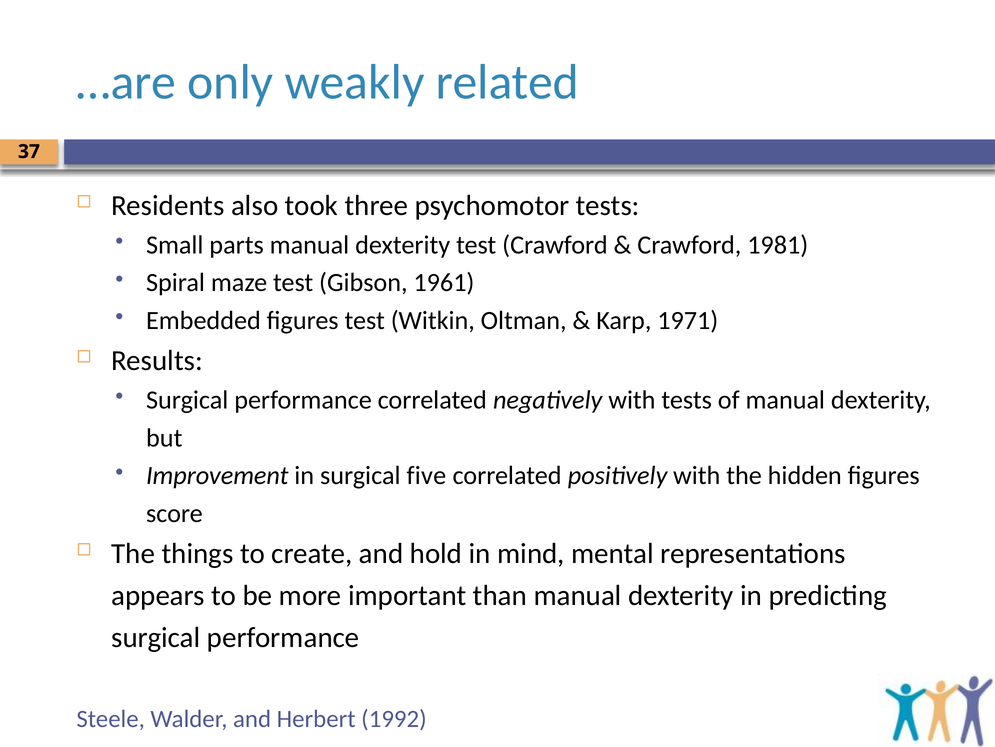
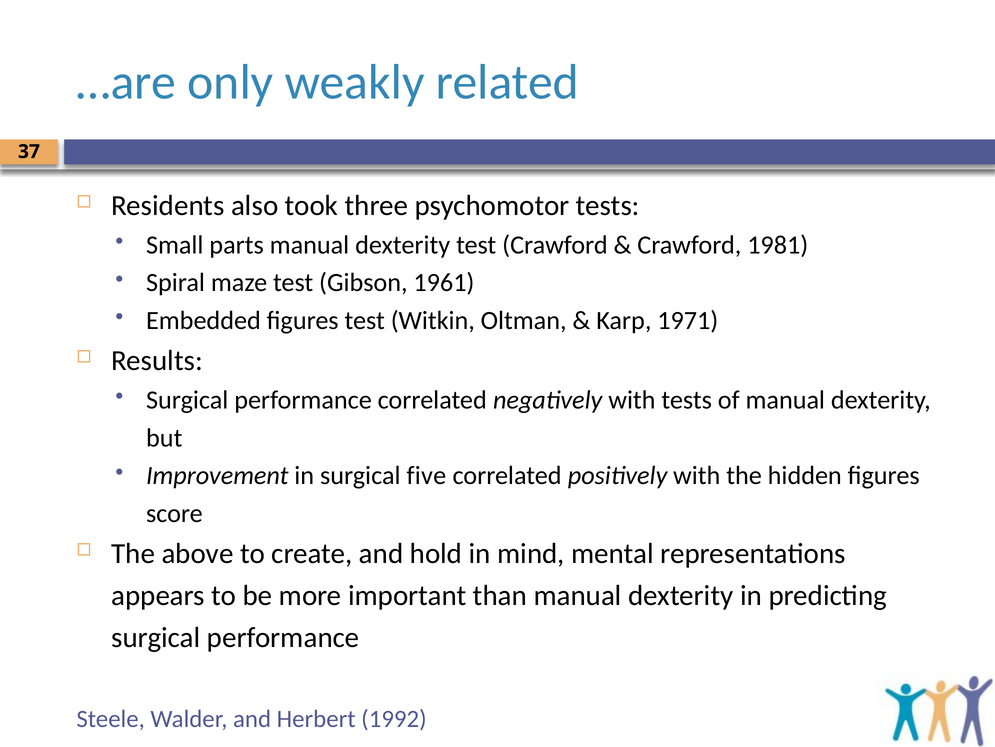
things: things -> above (198, 553)
